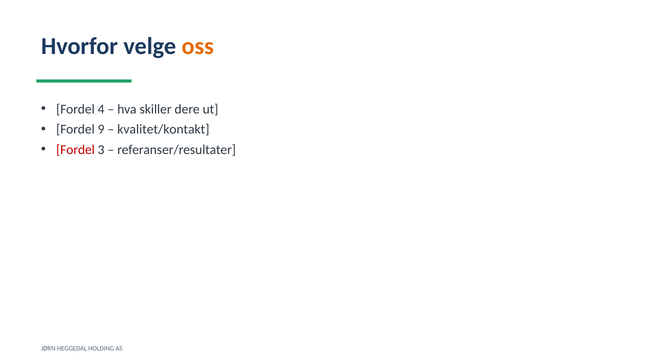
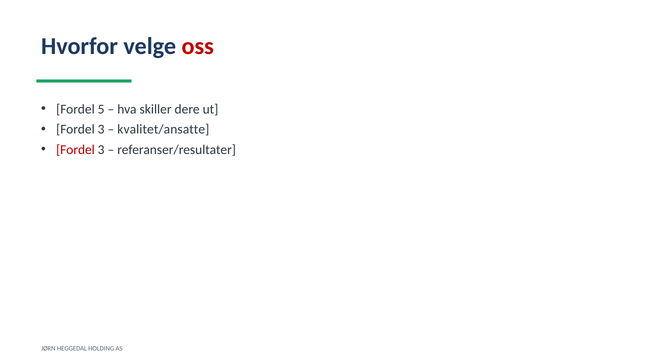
oss colour: orange -> red (198, 46)
4: 4 -> 5 (101, 109)
9: 9 -> 3 (101, 129)
kvalitet/kontakt: kvalitet/kontakt -> kvalitet/ansatte (163, 129)
